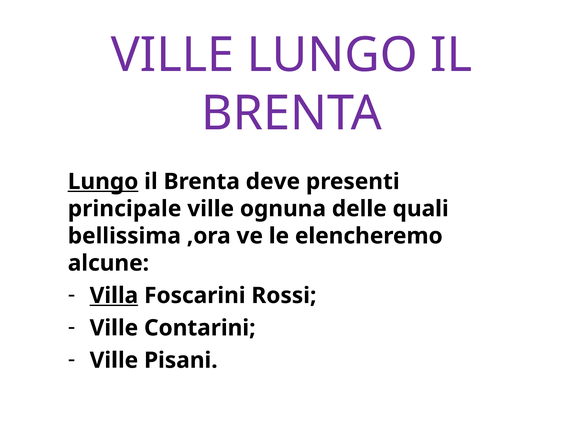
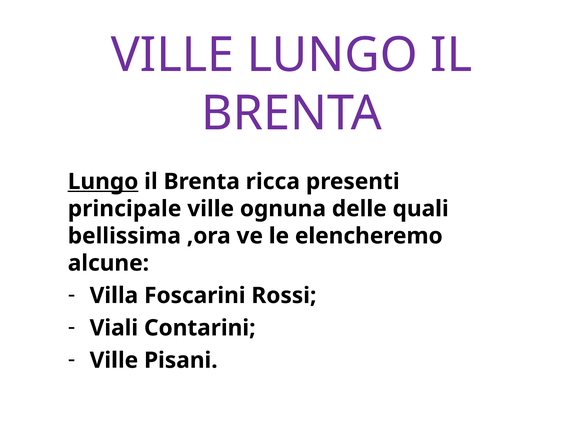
deve: deve -> ricca (273, 182)
Villa underline: present -> none (114, 296)
Ville: Ville -> Viali (114, 328)
